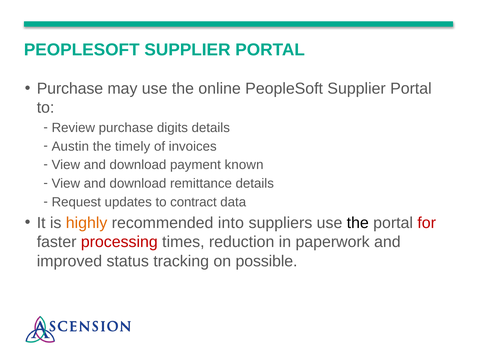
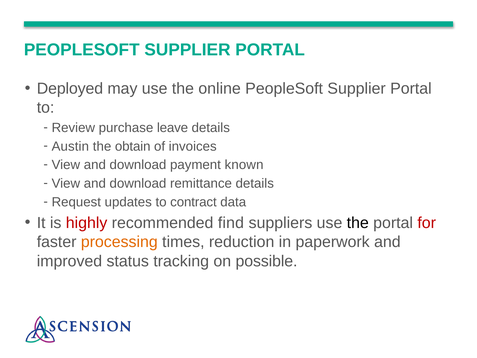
Purchase: Purchase -> Deployed (70, 89)
digits: digits -> leave (173, 128)
timely: timely -> obtain (133, 146)
highly colour: orange -> red (87, 223)
into: into -> find (231, 223)
processing colour: red -> orange (119, 242)
